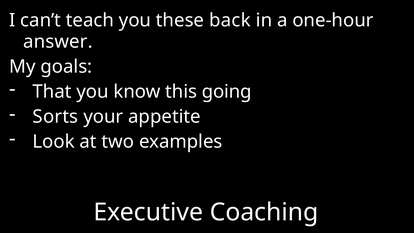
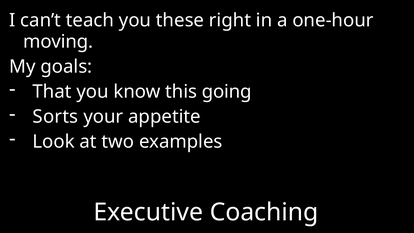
back: back -> right (230, 20)
answer: answer -> moving (58, 42)
